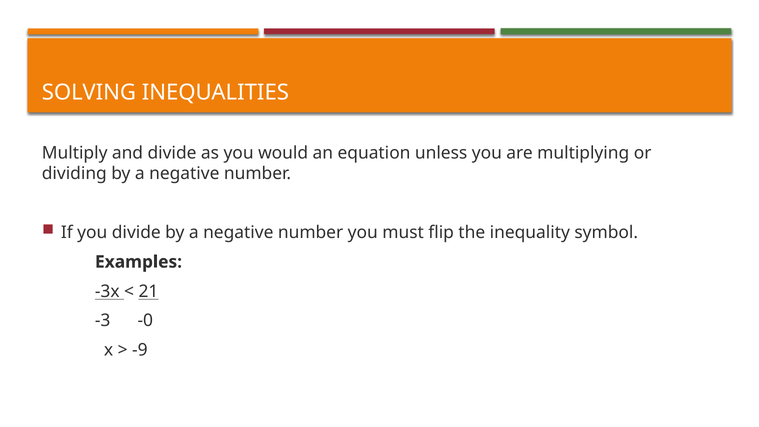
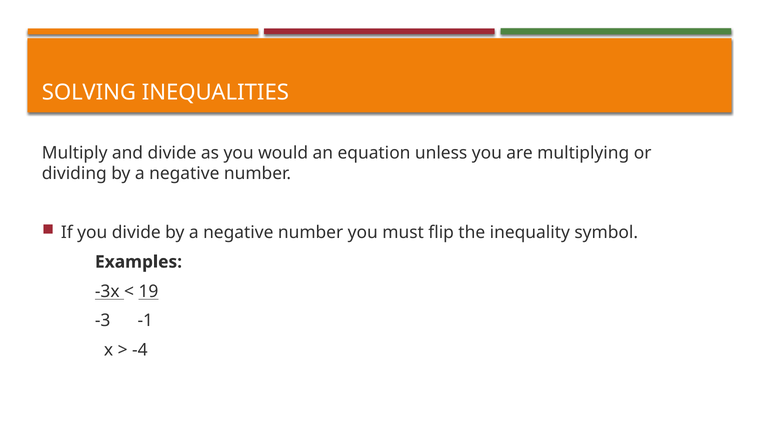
21: 21 -> 19 (148, 291)
-0: -0 -> -1 (145, 321)
-9: -9 -> -4 (140, 350)
